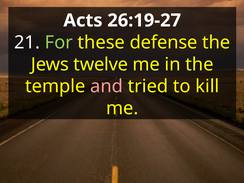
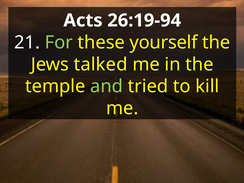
26:19-27: 26:19-27 -> 26:19-94 (144, 20)
defense: defense -> yourself (164, 42)
twelve: twelve -> talked (101, 64)
and colour: pink -> light green (107, 86)
